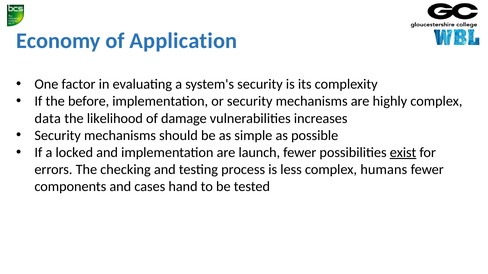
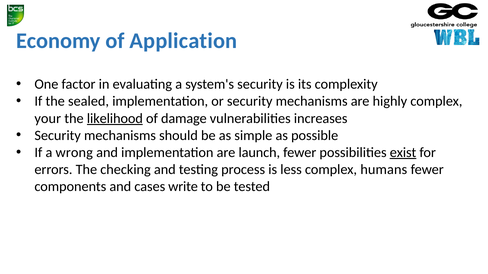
before: before -> sealed (89, 101)
data: data -> your (48, 119)
likelihood underline: none -> present (115, 119)
locked: locked -> wrong (74, 153)
hand: hand -> write (183, 187)
